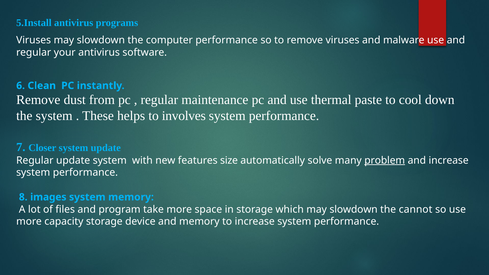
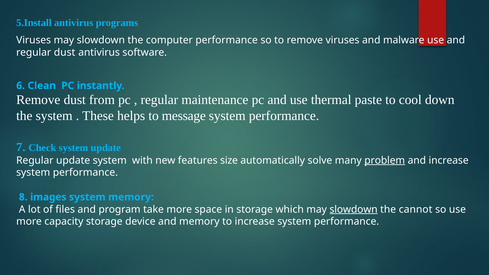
regular your: your -> dust (65, 52)
involves: involves -> message (184, 116)
Closer: Closer -> Check (42, 148)
slowdown underline: none -> present (354, 209)
